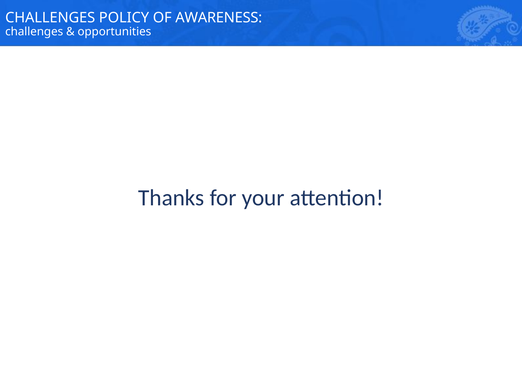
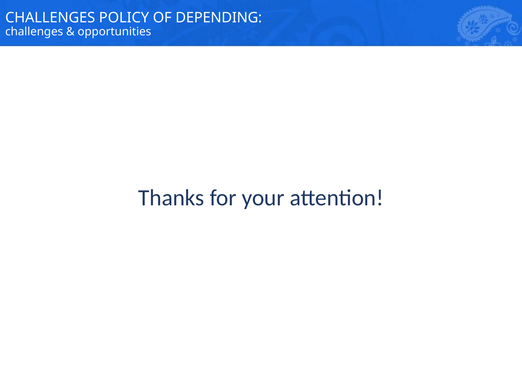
AWARENESS: AWARENESS -> DEPENDING (219, 18)
